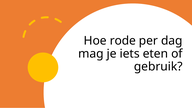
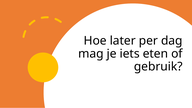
rode: rode -> later (123, 41)
